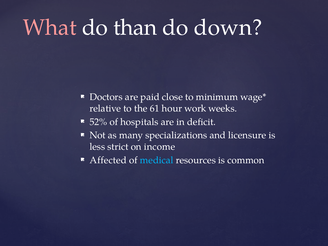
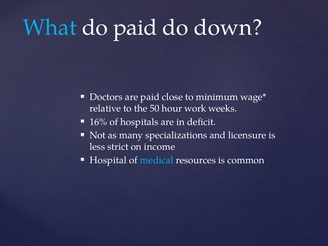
What colour: pink -> light blue (50, 28)
do than: than -> paid (135, 28)
61: 61 -> 50 (155, 109)
52%: 52% -> 16% (98, 122)
Affected: Affected -> Hospital (108, 160)
